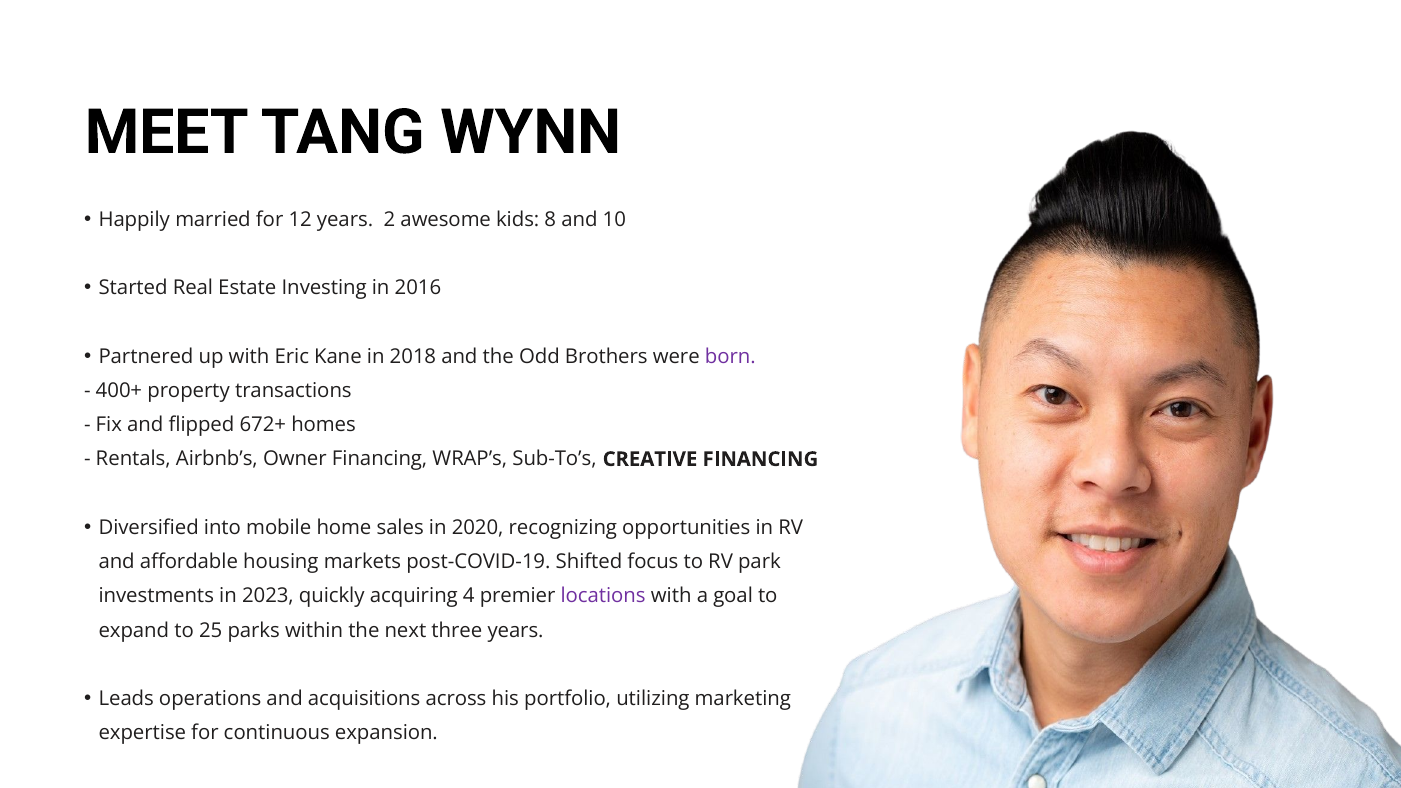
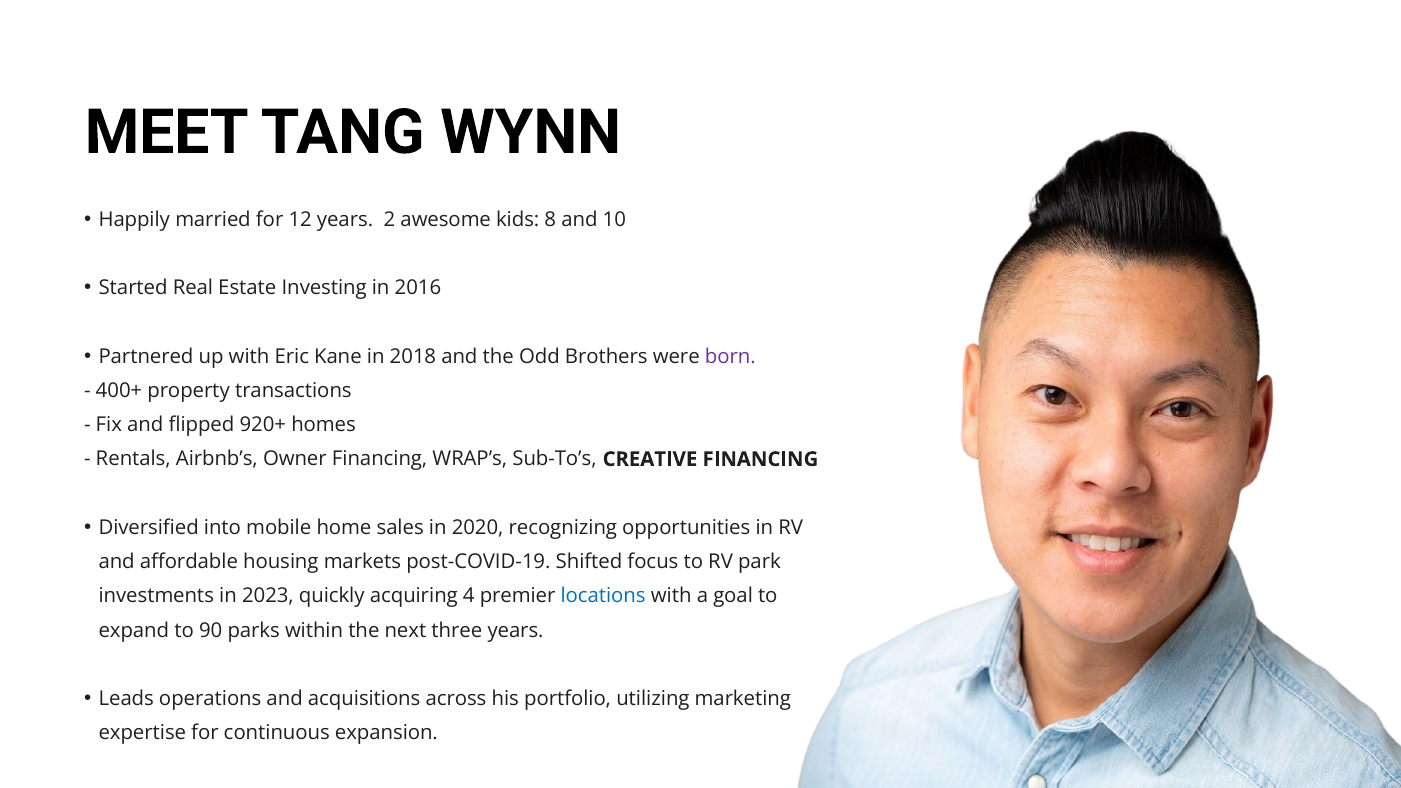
672+: 672+ -> 920+ (263, 425)
locations colour: purple -> blue (603, 596)
25: 25 -> 90 (211, 631)
